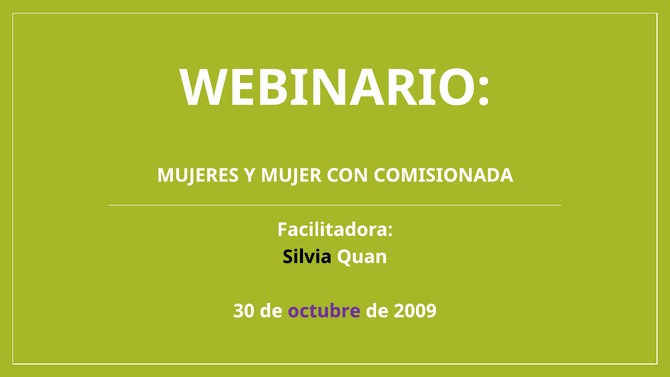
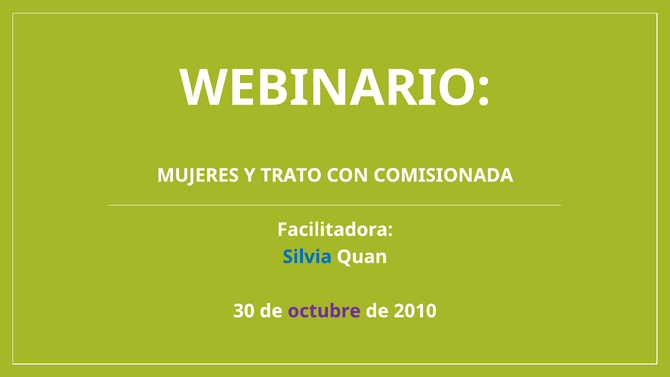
MUJER: MUJER -> TRATO (291, 175)
Silvia colour: black -> blue (307, 257)
2009: 2009 -> 2010 (415, 311)
